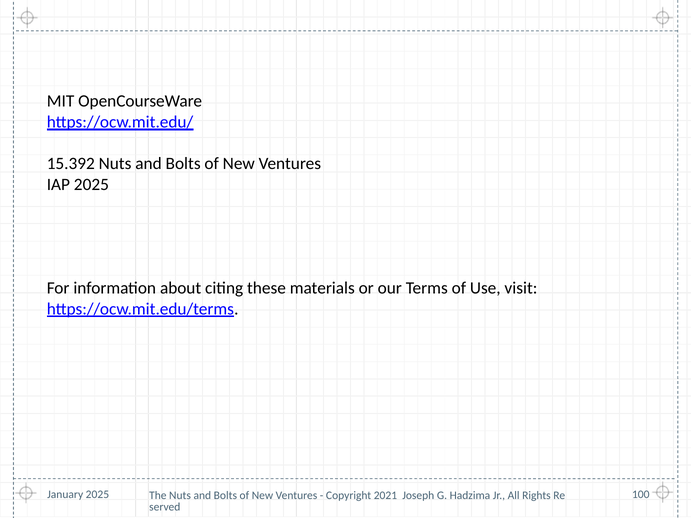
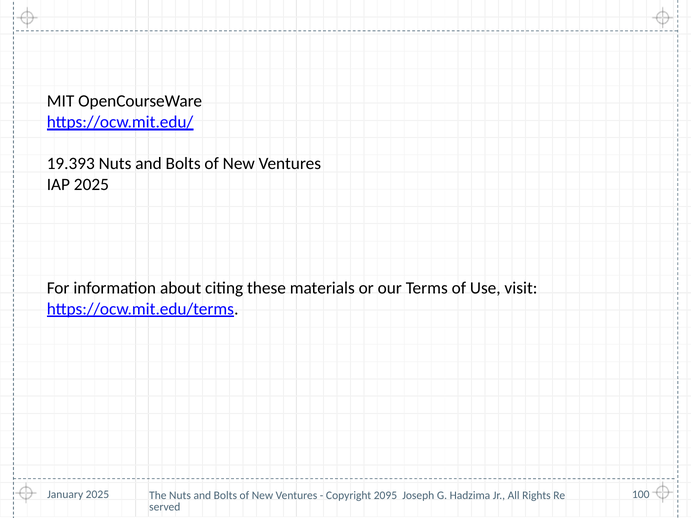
15.392: 15.392 -> 19.393 (71, 164)
2021: 2021 -> 2095 (385, 496)
